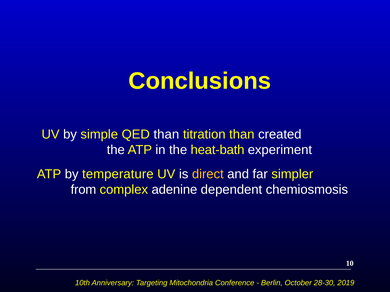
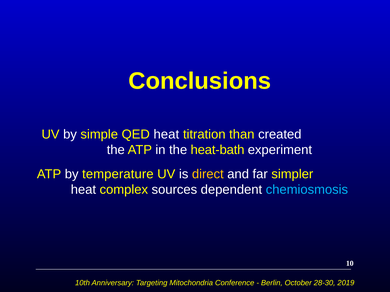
QED than: than -> heat (166, 134)
from: from -> heat (83, 190)
adenine: adenine -> sources (174, 190)
chemiosmosis colour: white -> light blue (307, 190)
